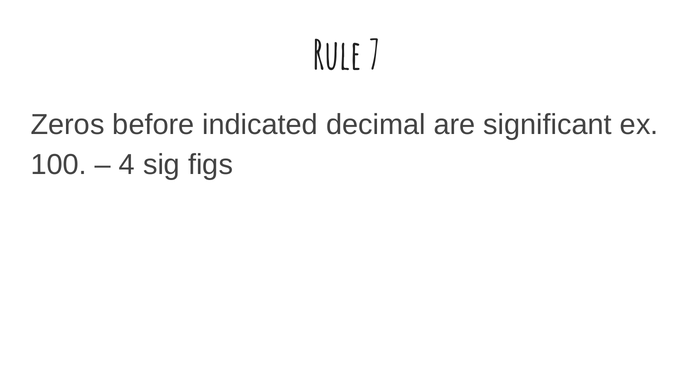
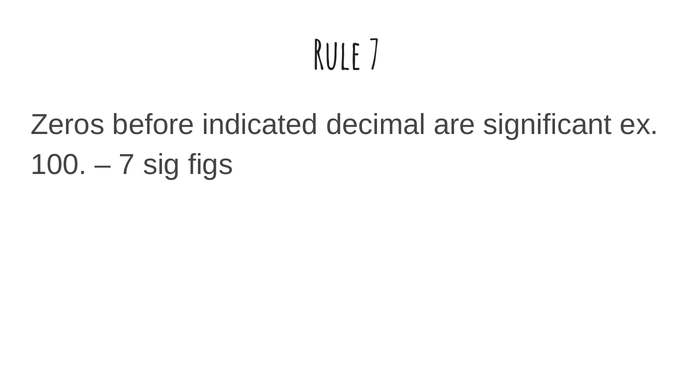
4: 4 -> 7 (127, 165)
